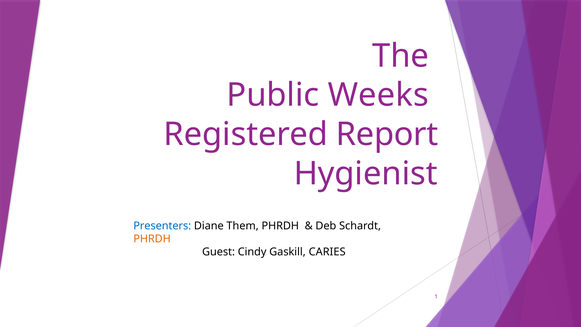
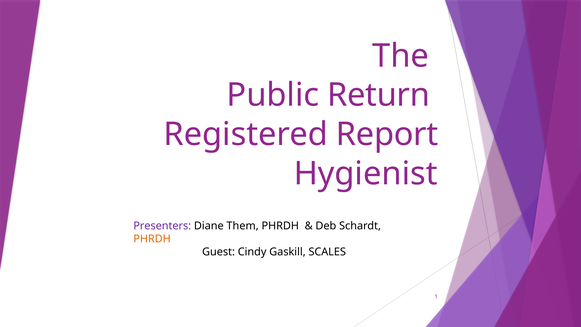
Weeks: Weeks -> Return (379, 95)
Presenters colour: blue -> purple (162, 226)
CARIES: CARIES -> SCALES (327, 252)
